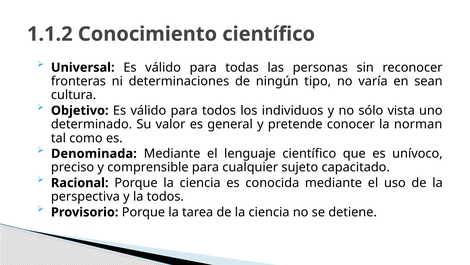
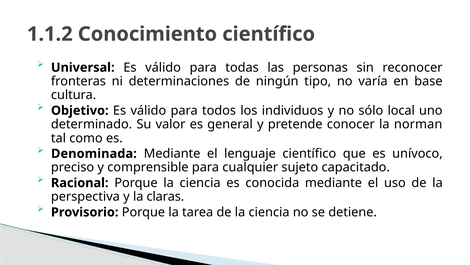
sean: sean -> base (428, 81)
vista: vista -> local (401, 110)
la todos: todos -> claras (165, 196)
